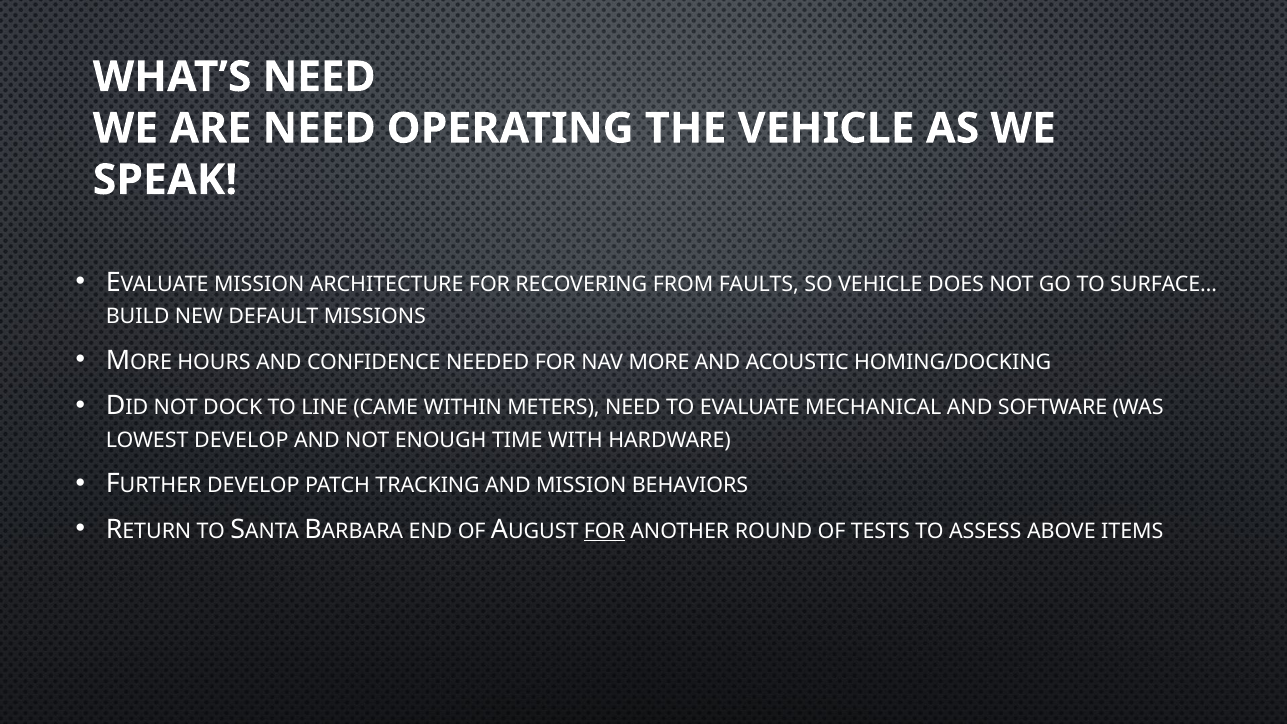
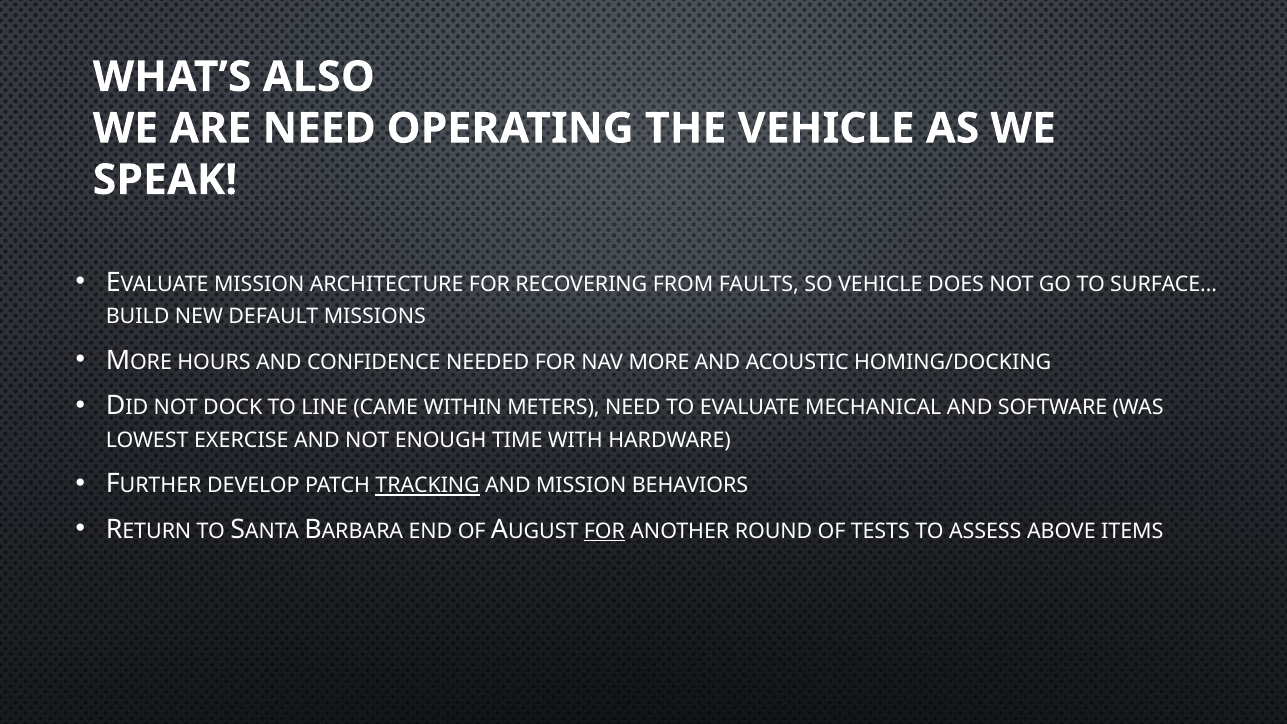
WHAT’S NEED: NEED -> ALSO (319, 77)
LOWEST DEVELOP: DEVELOP -> EXERCISE (241, 440)
TRACKING underline: none -> present (428, 486)
